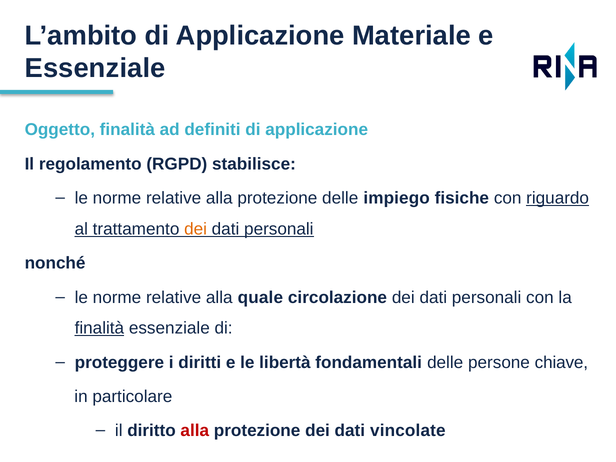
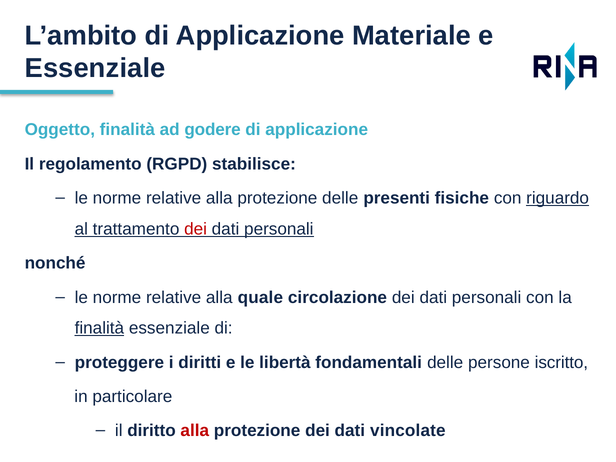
definiti: definiti -> godere (213, 130)
impiego: impiego -> presenti (397, 198)
dei colour: orange -> red (196, 229)
chiave: chiave -> iscritto (561, 362)
